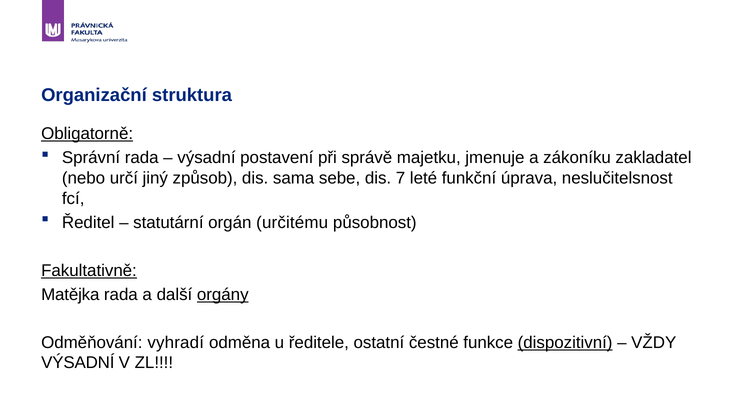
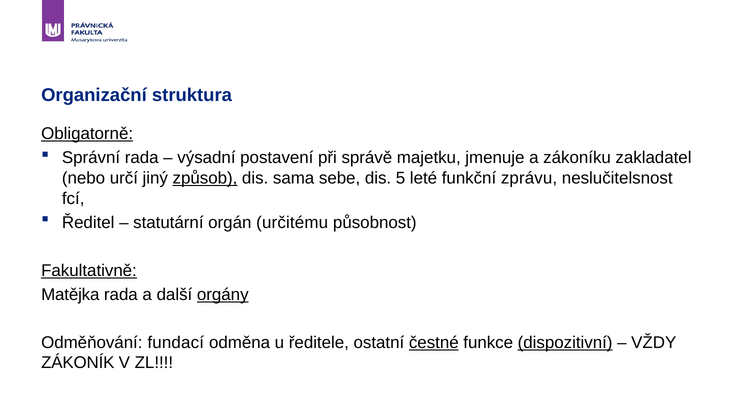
způsob underline: none -> present (205, 178)
7: 7 -> 5 (401, 178)
úprava: úprava -> zprávu (529, 178)
vyhradí: vyhradí -> fundací (176, 342)
čestné underline: none -> present (434, 342)
VÝSADNÍ: VÝSADNÍ -> ZÁKONÍK (78, 363)
